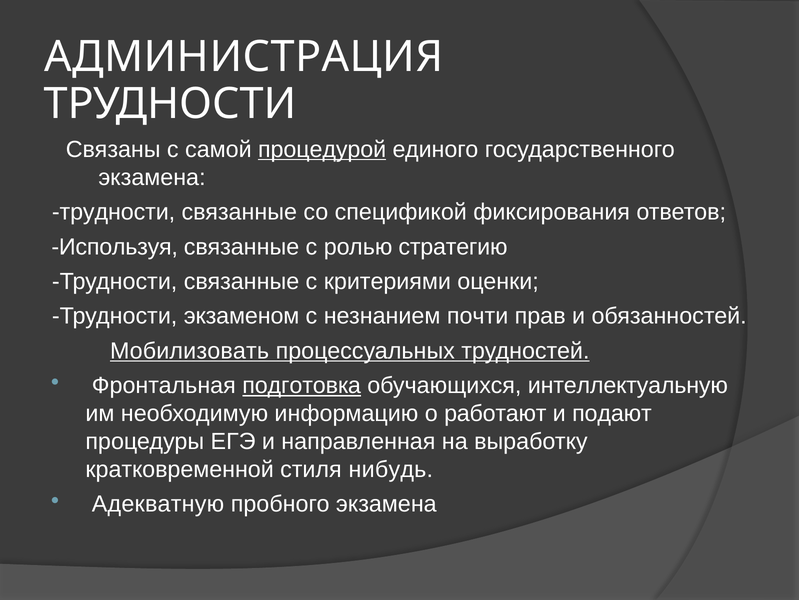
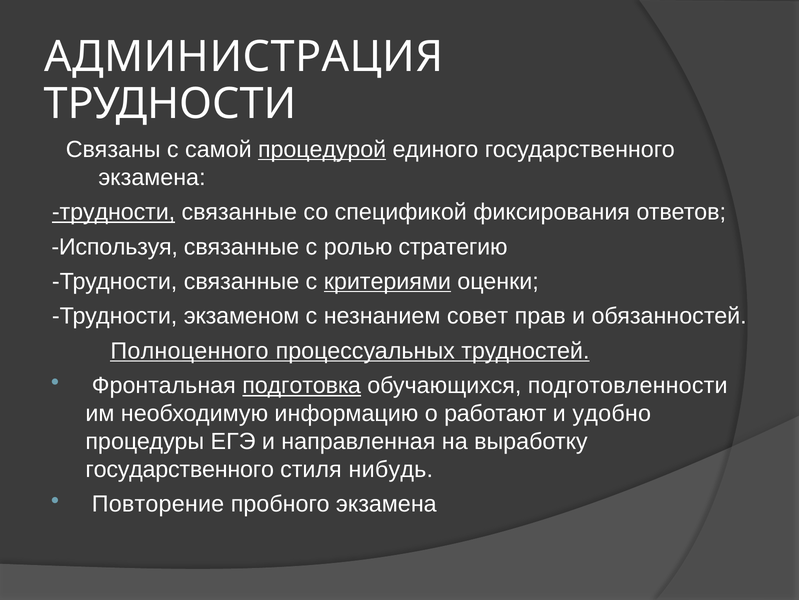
трудности underline: none -> present (114, 212)
критериями underline: none -> present (387, 281)
почти: почти -> совет (478, 316)
Мобилизовать: Мобилизовать -> Полноценного (190, 350)
интеллектуальную: интеллектуальную -> подготовленности (628, 385)
подают: подают -> удобно (612, 413)
кратковременной: кратковременной -> государственного (180, 469)
Адекватную: Адекватную -> Повторение (158, 504)
